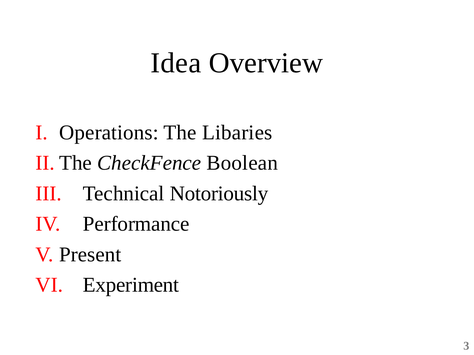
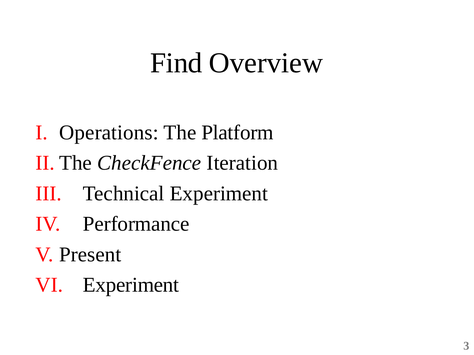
Idea: Idea -> Find (176, 63)
Libaries: Libaries -> Platform (237, 133)
Boolean: Boolean -> Iteration (242, 163)
Technical Notoriously: Notoriously -> Experiment (219, 194)
